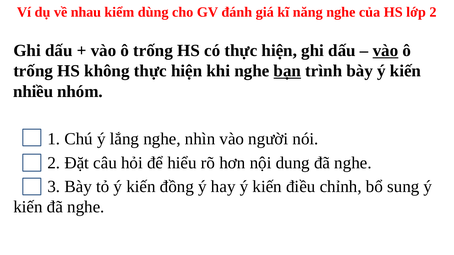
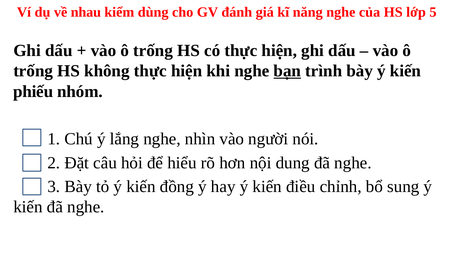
lớp 2: 2 -> 5 (433, 12)
vào underline: present -> none (385, 51)
nhiều: nhiều -> phiếu (33, 92)
